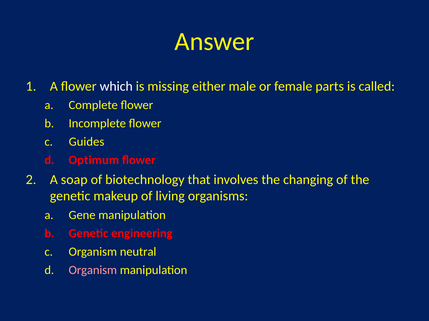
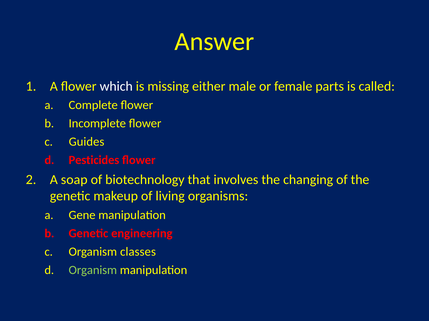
Optimum: Optimum -> Pesticides (94, 160)
neutral: neutral -> classes (138, 252)
Organism colour: pink -> light green (93, 271)
